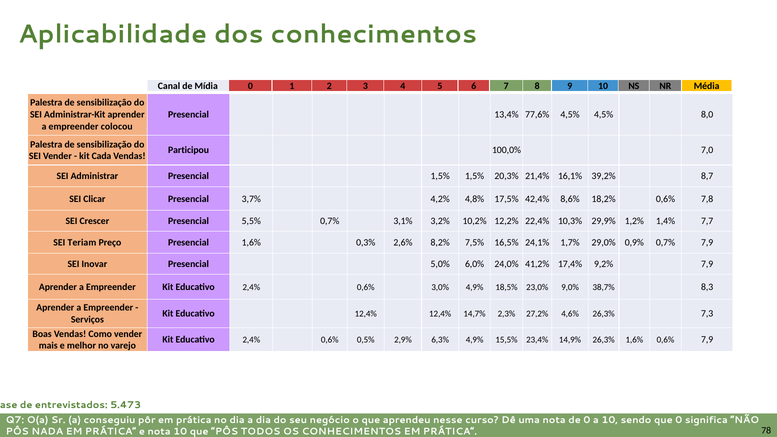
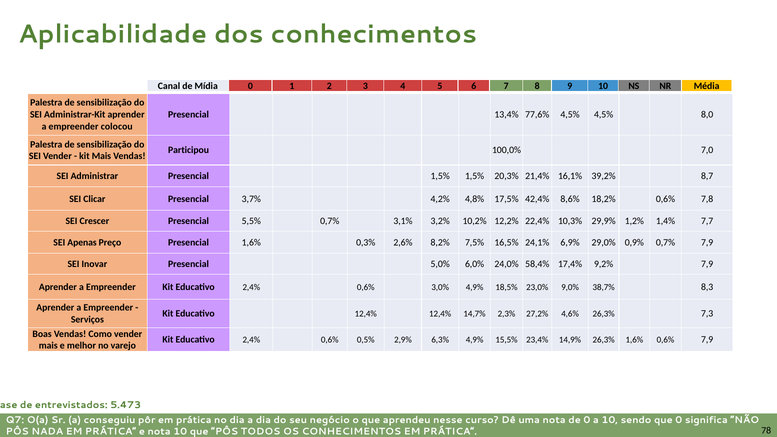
kit Cada: Cada -> Mais (101, 156)
Teriam: Teriam -> Apenas (82, 243)
1,7%: 1,7% -> 6,9% (570, 243)
41,2%: 41,2% -> 58,4% (537, 264)
